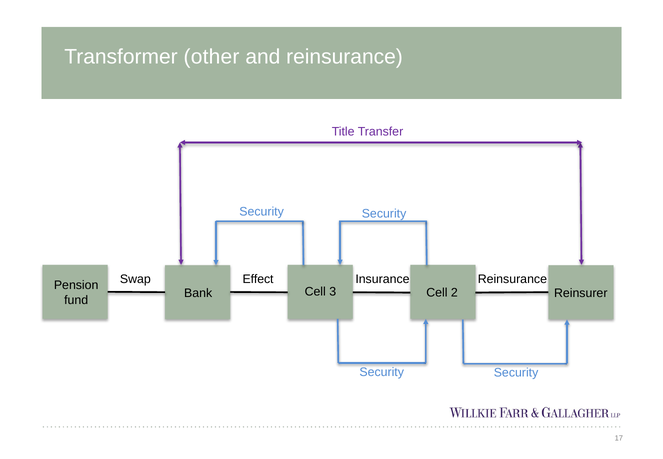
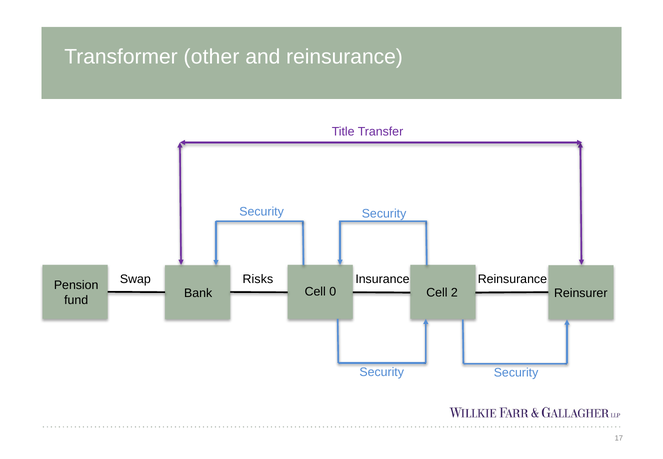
Effect: Effect -> Risks (258, 279)
3: 3 -> 0 (333, 292)
